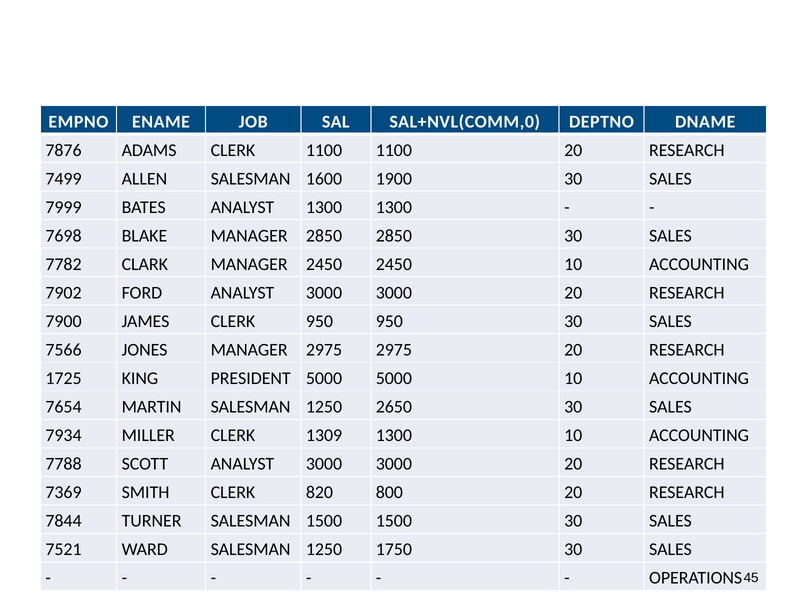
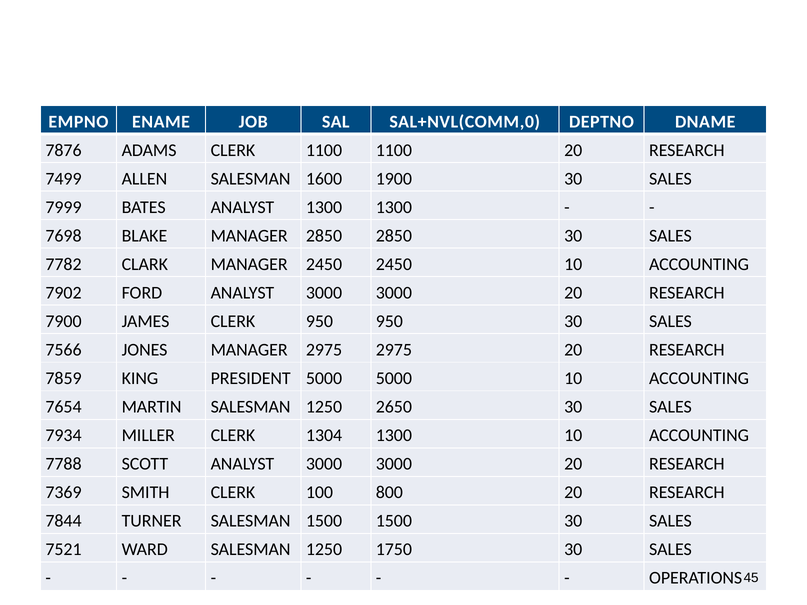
1725: 1725 -> 7859 (64, 378)
1309: 1309 -> 1304 (324, 436)
820: 820 -> 100 (320, 493)
